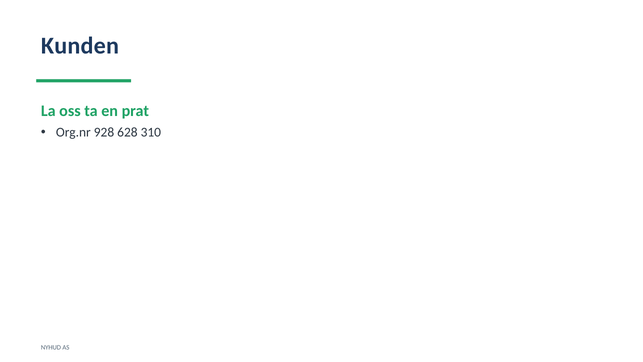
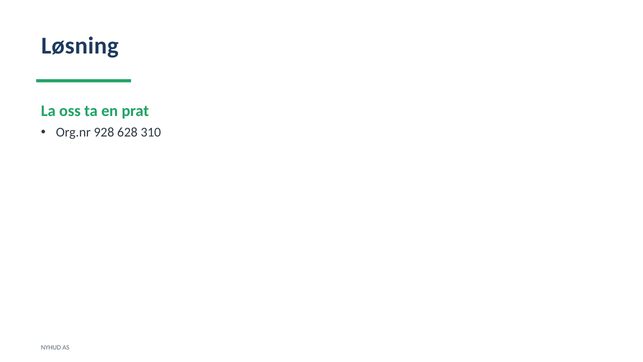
Kunden: Kunden -> Løsning (80, 46)
